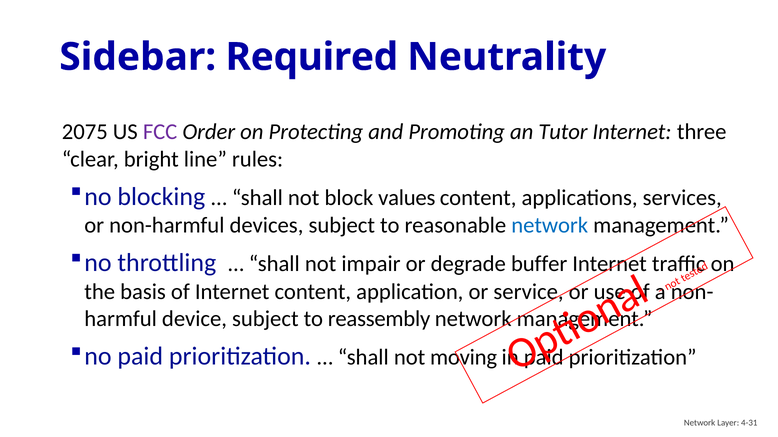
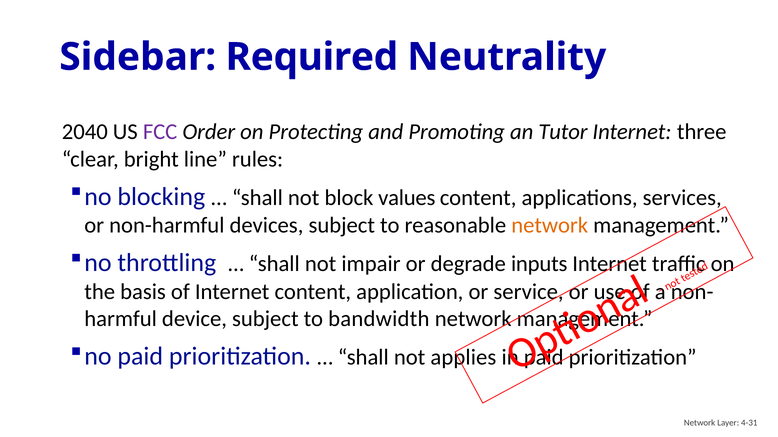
2075: 2075 -> 2040 (85, 132)
network colour: blue -> orange (550, 226)
buffer: buffer -> inputs (539, 264)
reassembly: reassembly -> bandwidth (379, 319)
moving: moving -> applies (463, 358)
